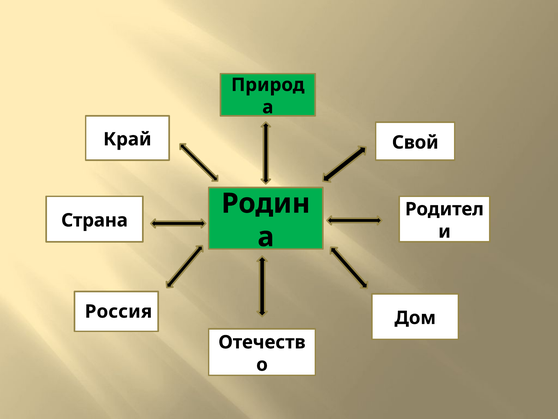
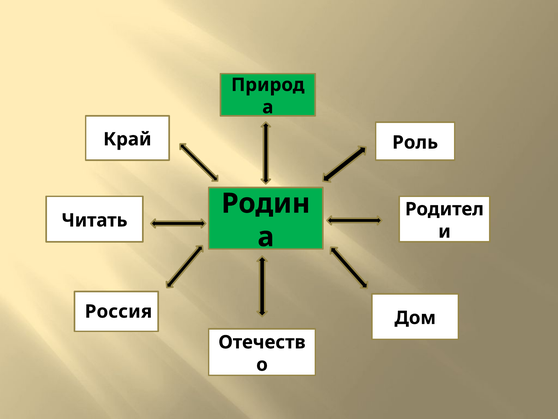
Свой: Свой -> Роль (415, 142)
Страна: Страна -> Читать (94, 220)
